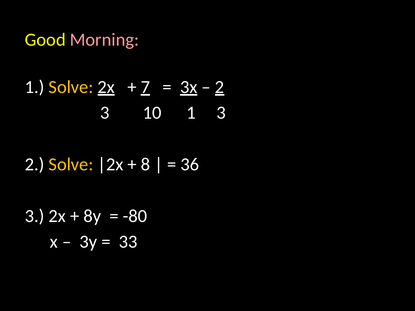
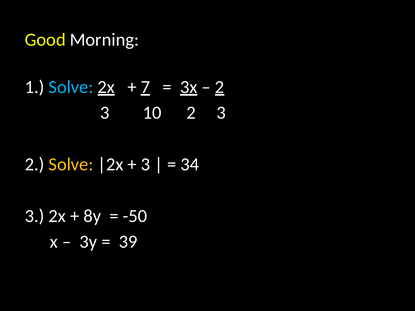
Morning colour: pink -> white (104, 40)
Solve colour: yellow -> light blue (71, 87)
10 1: 1 -> 2 (191, 113)
8: 8 -> 3 (146, 165)
36: 36 -> 34 (190, 165)
-80: -80 -> -50 (135, 216)
33: 33 -> 39 (128, 242)
